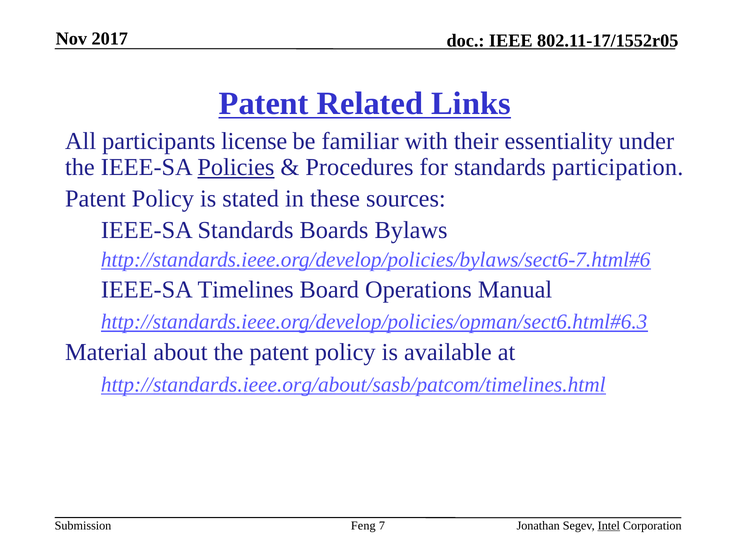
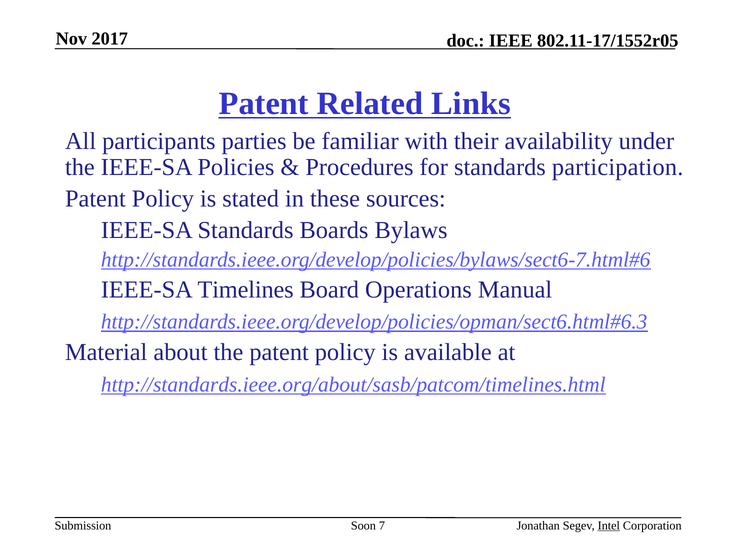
license: license -> parties (254, 141)
essentiality: essentiality -> availability (559, 141)
Policies underline: present -> none (236, 167)
Feng: Feng -> Soon (363, 525)
